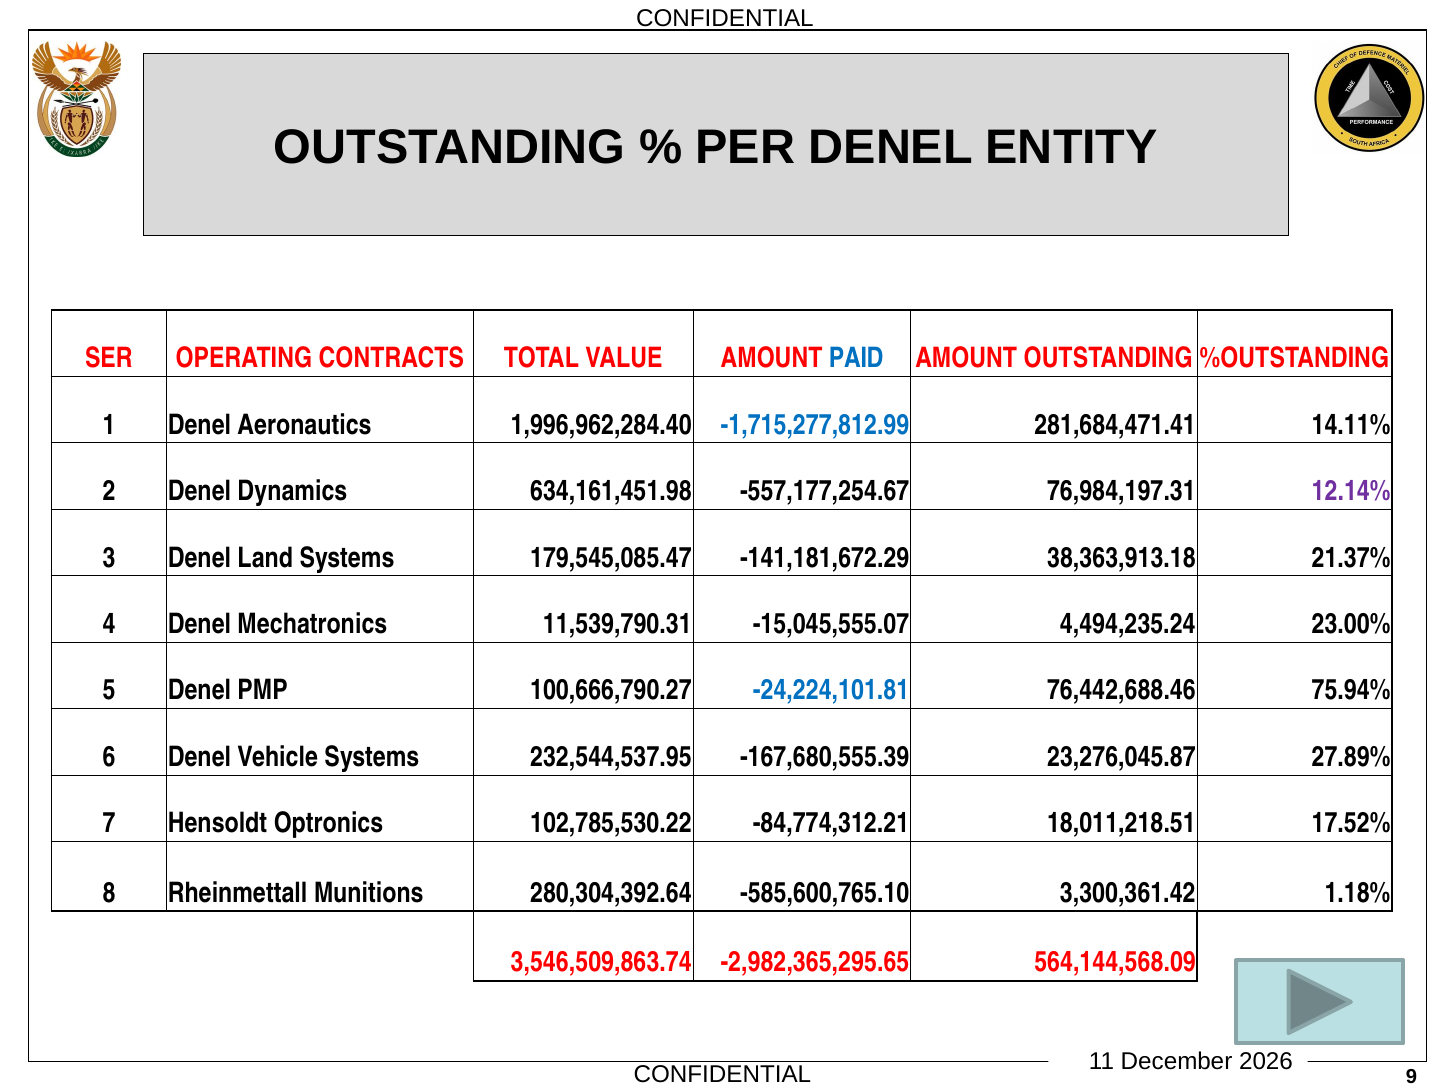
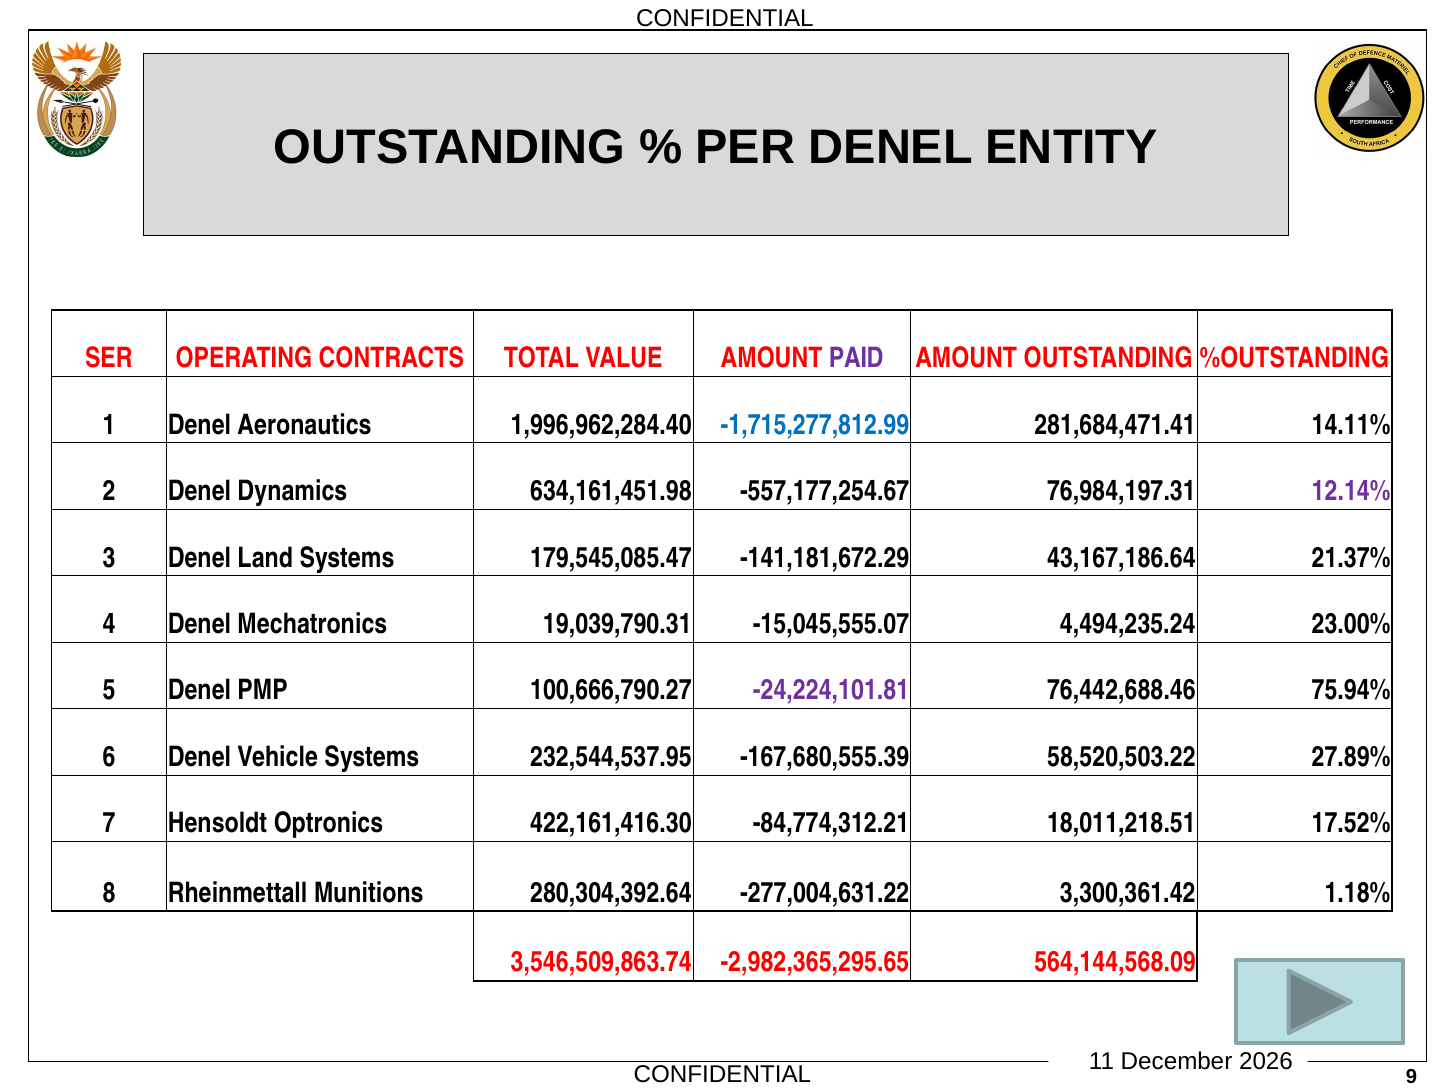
PAID colour: blue -> purple (856, 358)
38,363,913.18: 38,363,913.18 -> 43,167,186.64 (1121, 558)
11,539,790.31: 11,539,790.31 -> 19,039,790.31 (617, 624)
-24,224,101.81 colour: blue -> purple (831, 691)
23,276,045.87: 23,276,045.87 -> 58,520,503.22 (1121, 757)
102,785,530.22: 102,785,530.22 -> 422,161,416.30 (611, 824)
-585,600,765.10: -585,600,765.10 -> -277,004,631.22 (825, 893)
